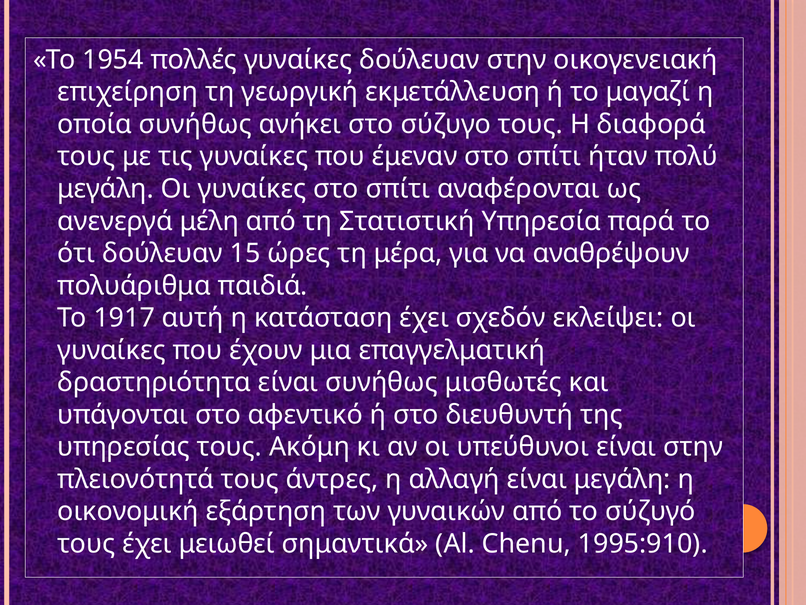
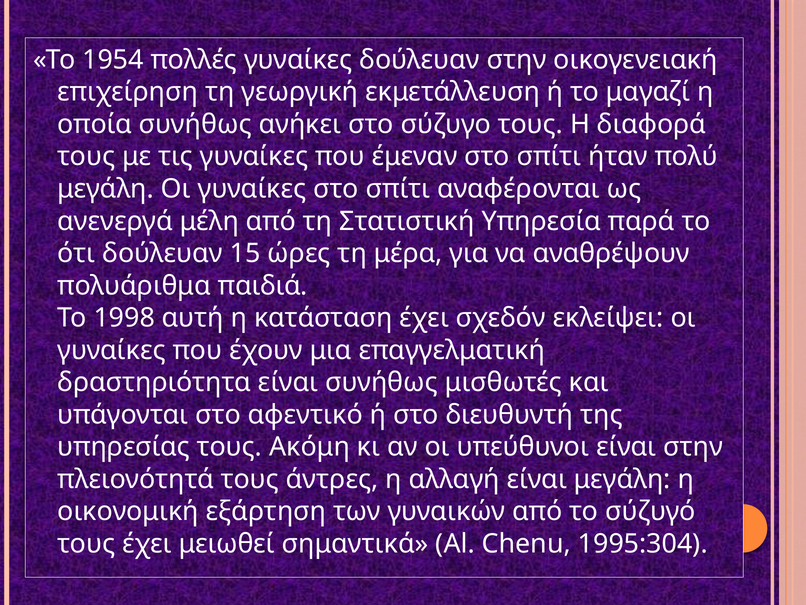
1917: 1917 -> 1998 (124, 318)
1995:910: 1995:910 -> 1995:304 (643, 543)
